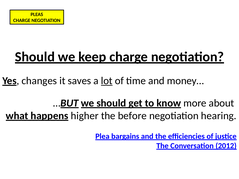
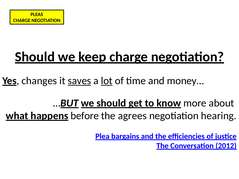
saves underline: none -> present (79, 81)
higher: higher -> before (85, 116)
before: before -> agrees (132, 116)
